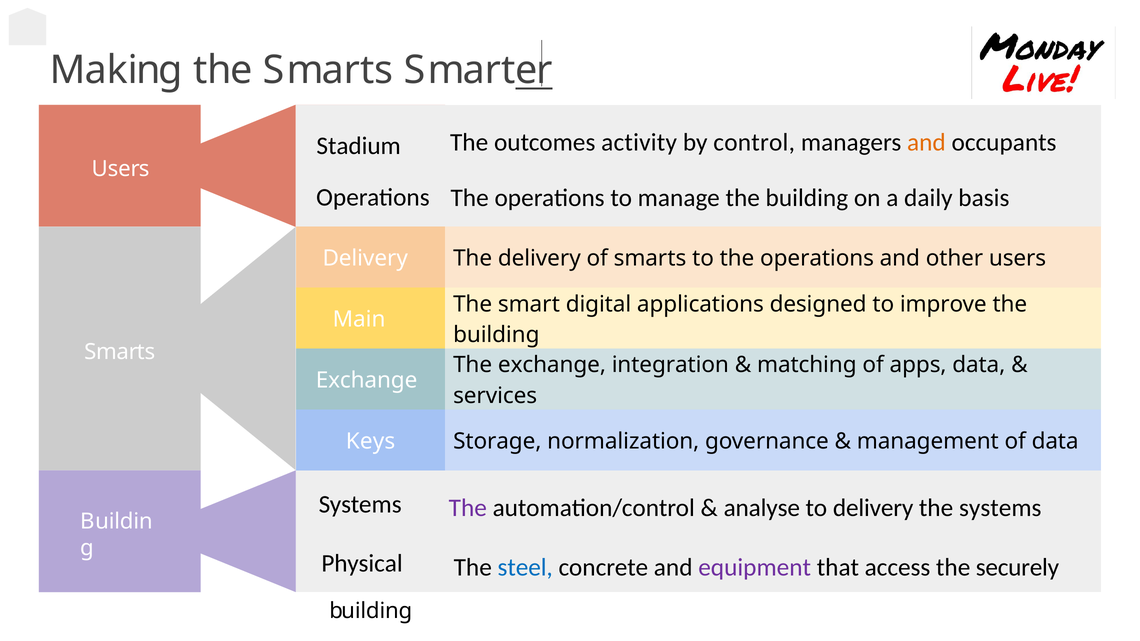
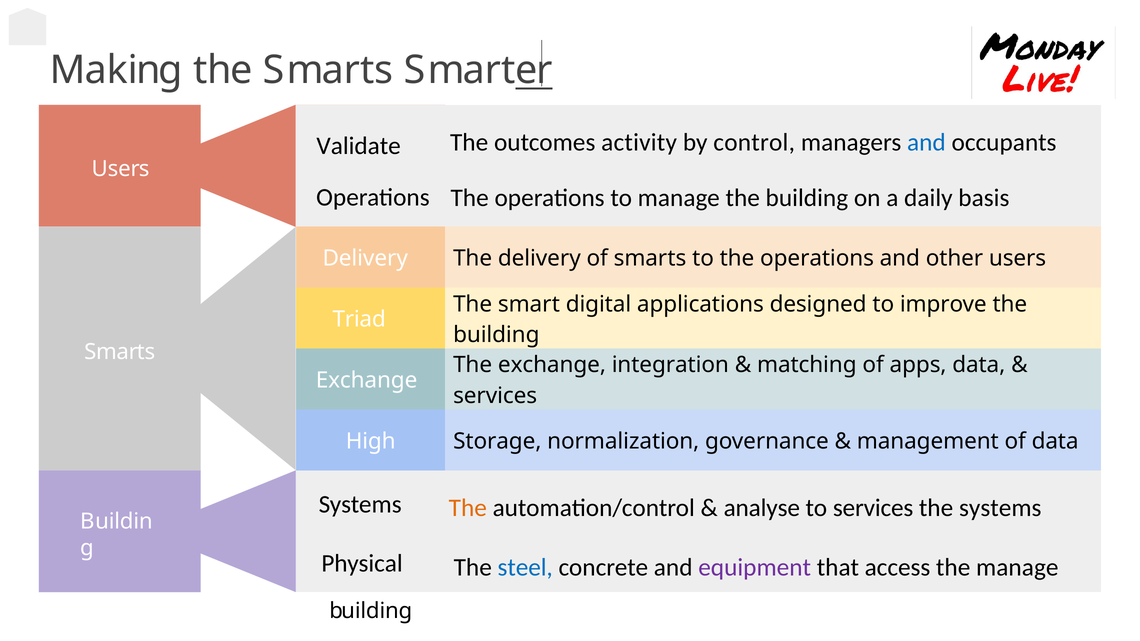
Stadium: Stadium -> Validate (359, 146)
and colour: orange -> blue (926, 143)
Main: Main -> Triad (359, 319)
Keys: Keys -> High (371, 441)
The colour: purple -> orange (468, 508)
to delivery: delivery -> services (873, 508)
the securely: securely -> manage (1017, 568)
